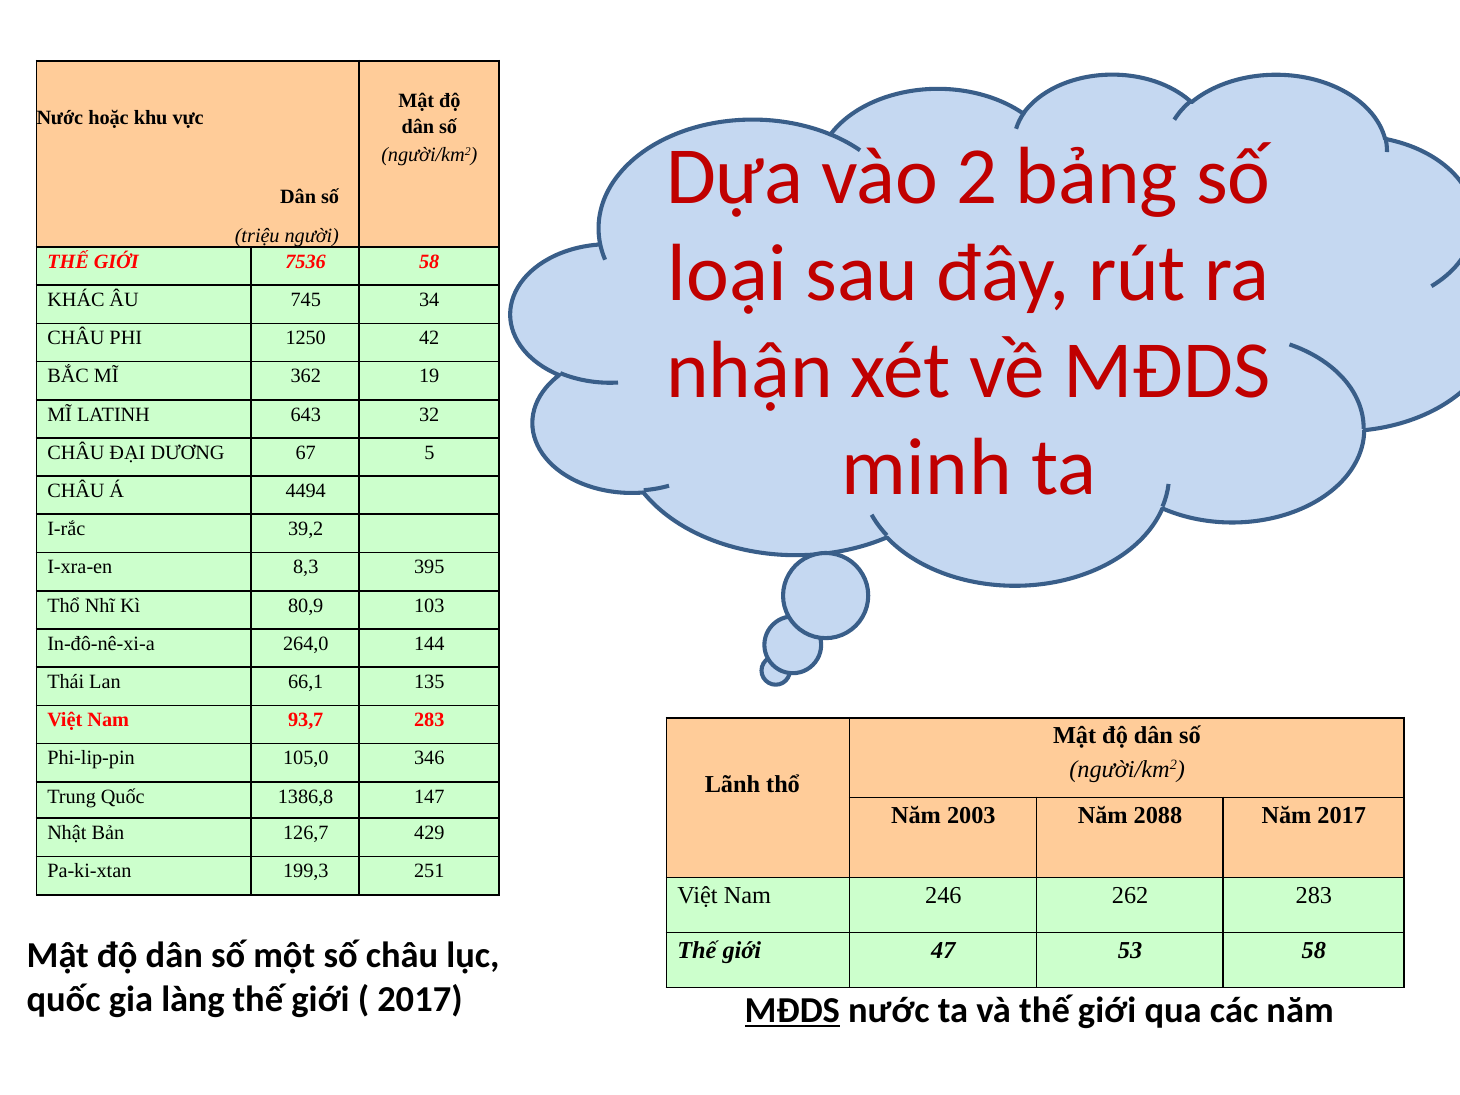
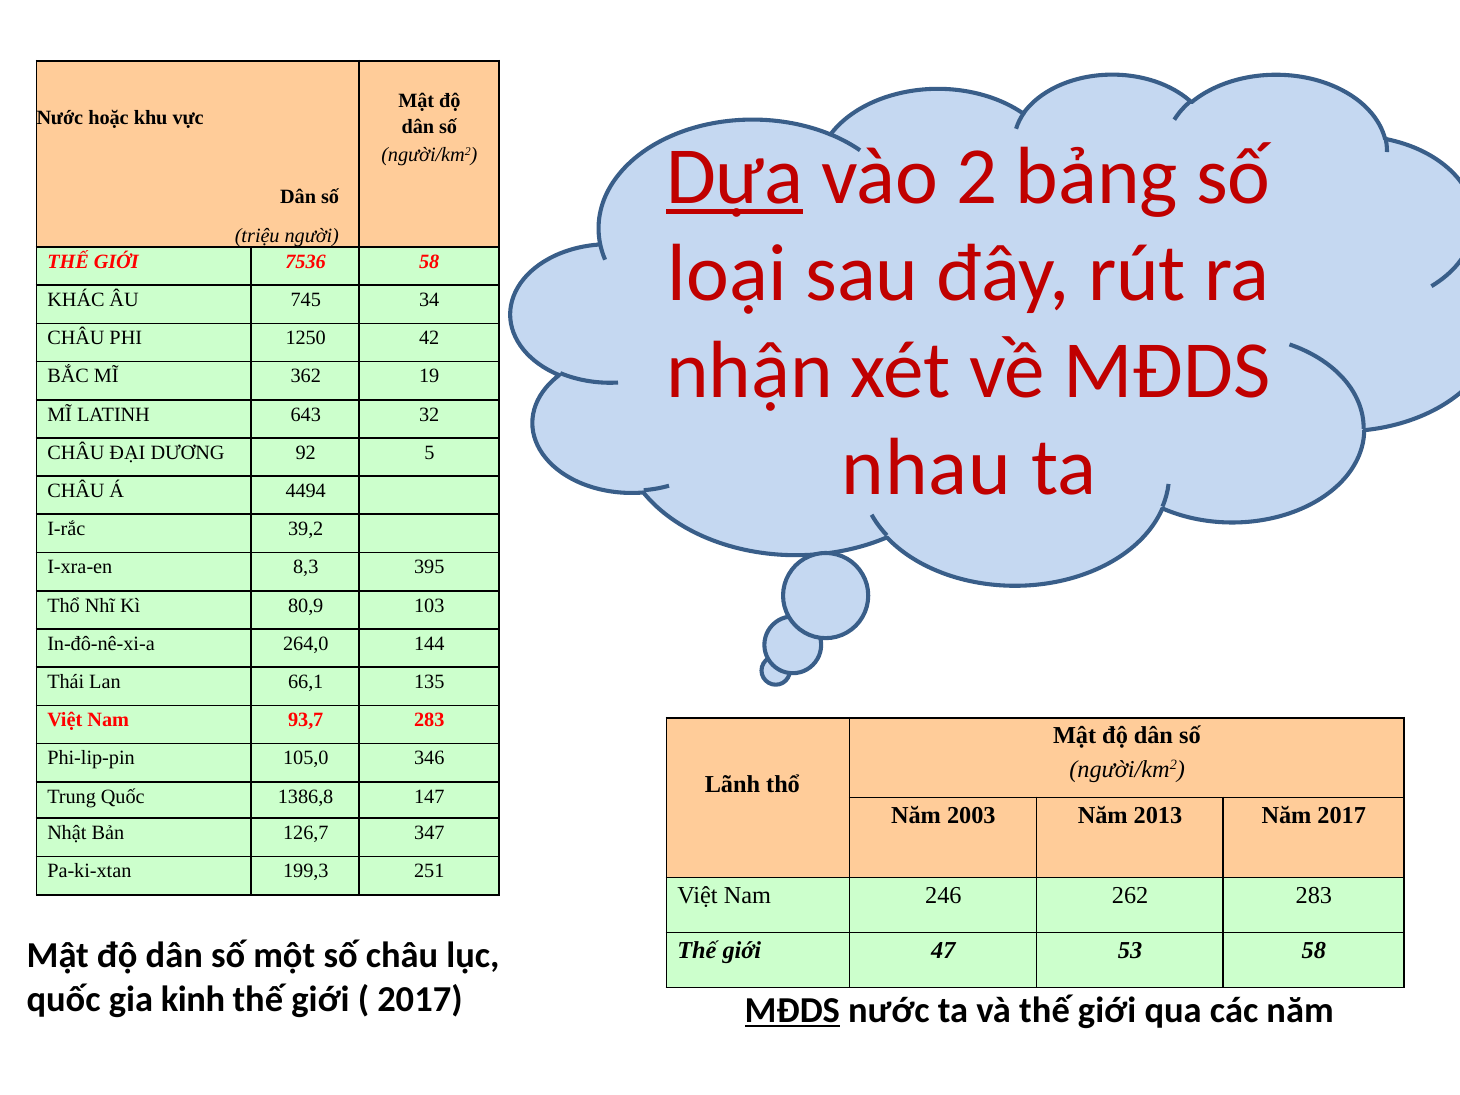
Dựa underline: none -> present (735, 176)
minh: minh -> nhau (926, 468)
67: 67 -> 92 (306, 453)
2088: 2088 -> 2013 (1158, 815)
429: 429 -> 347 (429, 833)
làng: làng -> kinh (193, 999)
